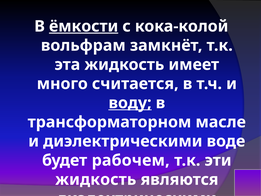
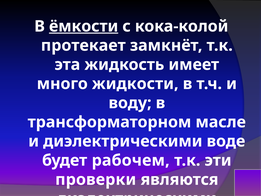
вольфрам: вольфрам -> протекает (83, 45)
считается: считается -> жидкости (135, 84)
воду underline: present -> none (130, 103)
жидкость: жидкость -> проверки (96, 179)
